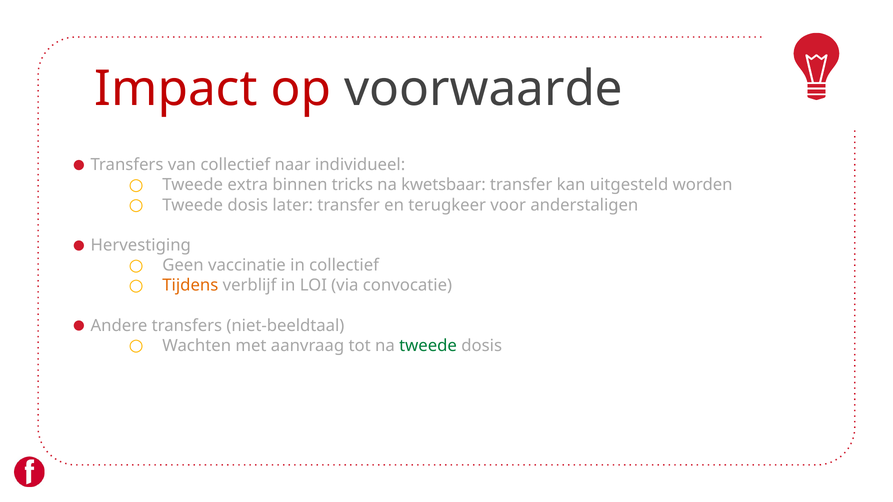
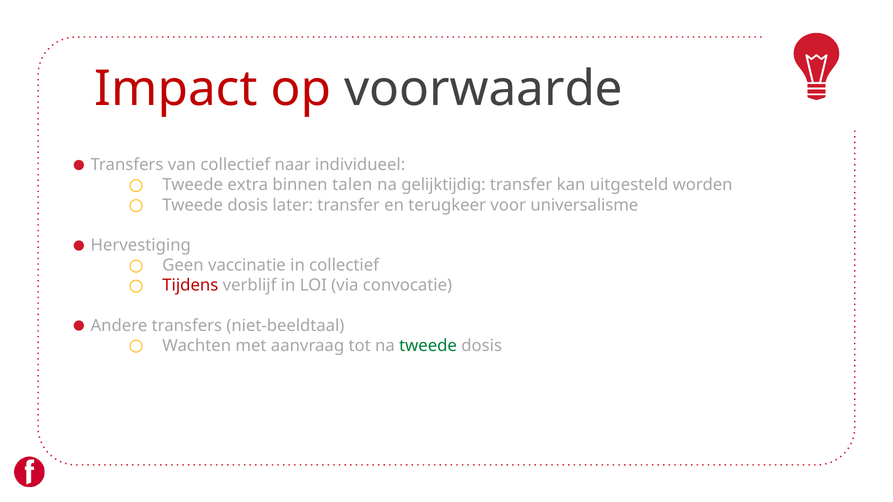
tricks: tricks -> talen (352, 185)
kwetsbaar: kwetsbaar -> gelijktijdig (443, 185)
anderstaligen: anderstaligen -> universalisme (584, 205)
Tijdens colour: orange -> red (190, 286)
